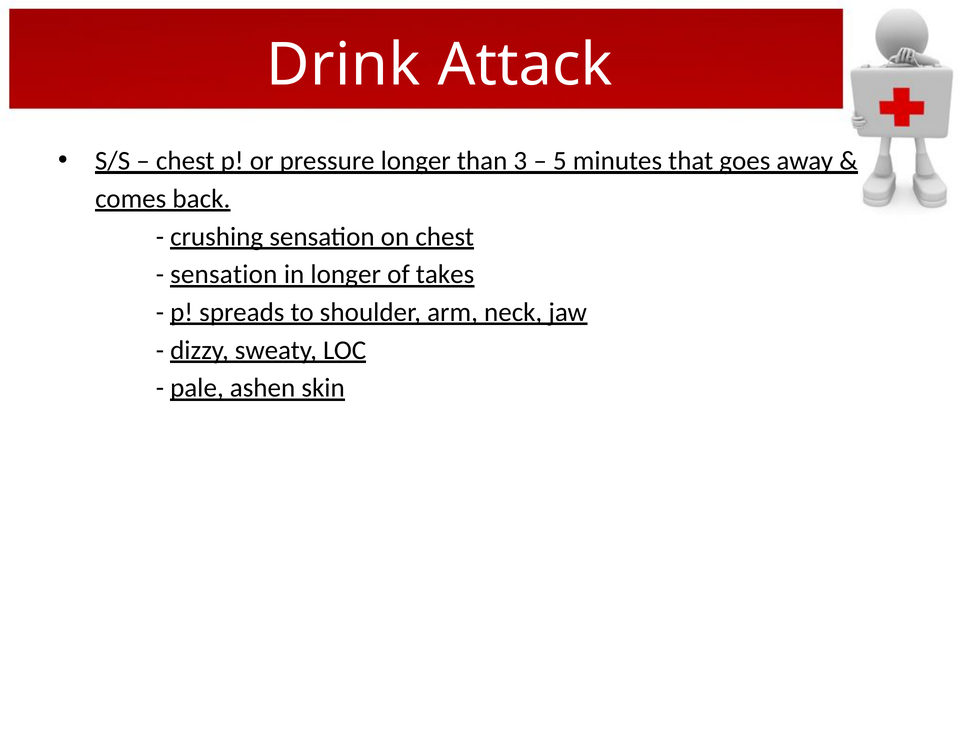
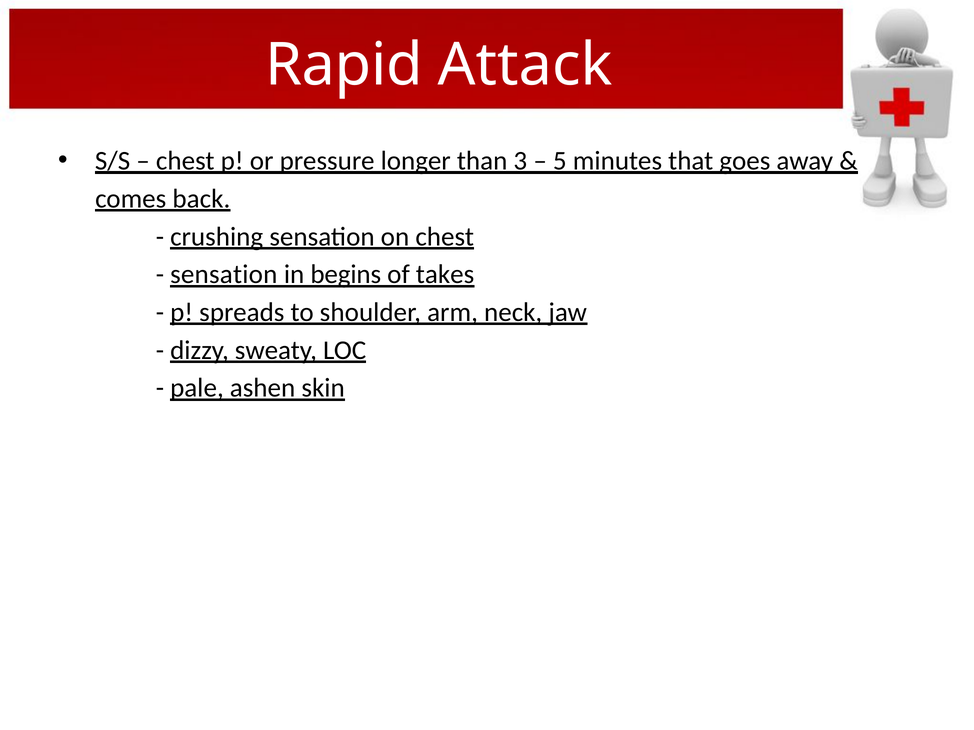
Drink: Drink -> Rapid (344, 65)
in longer: longer -> begins (346, 275)
